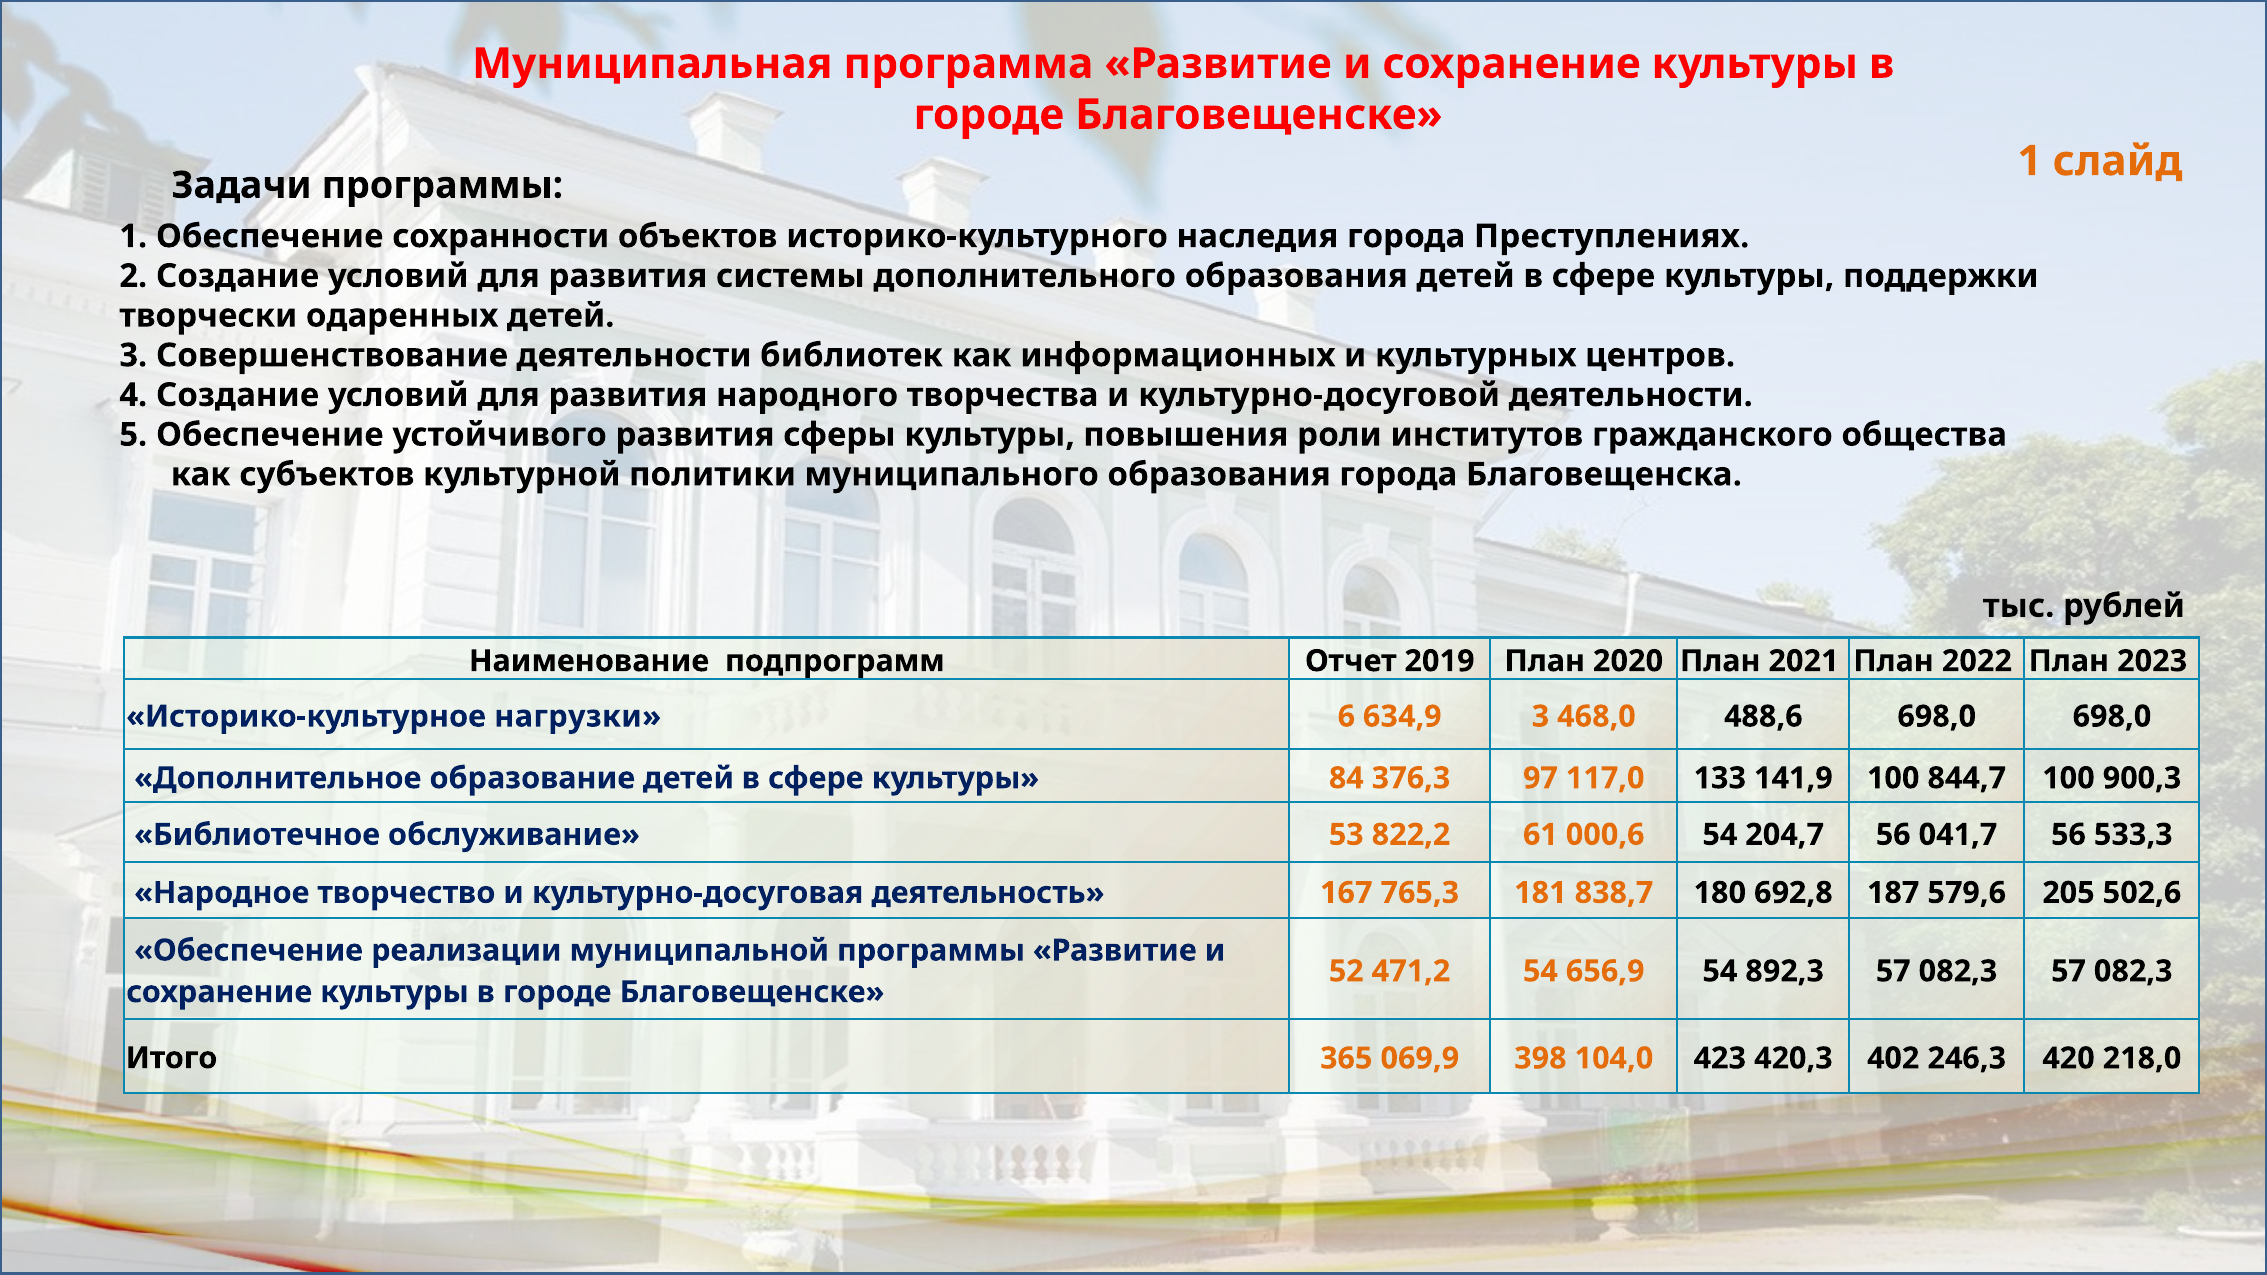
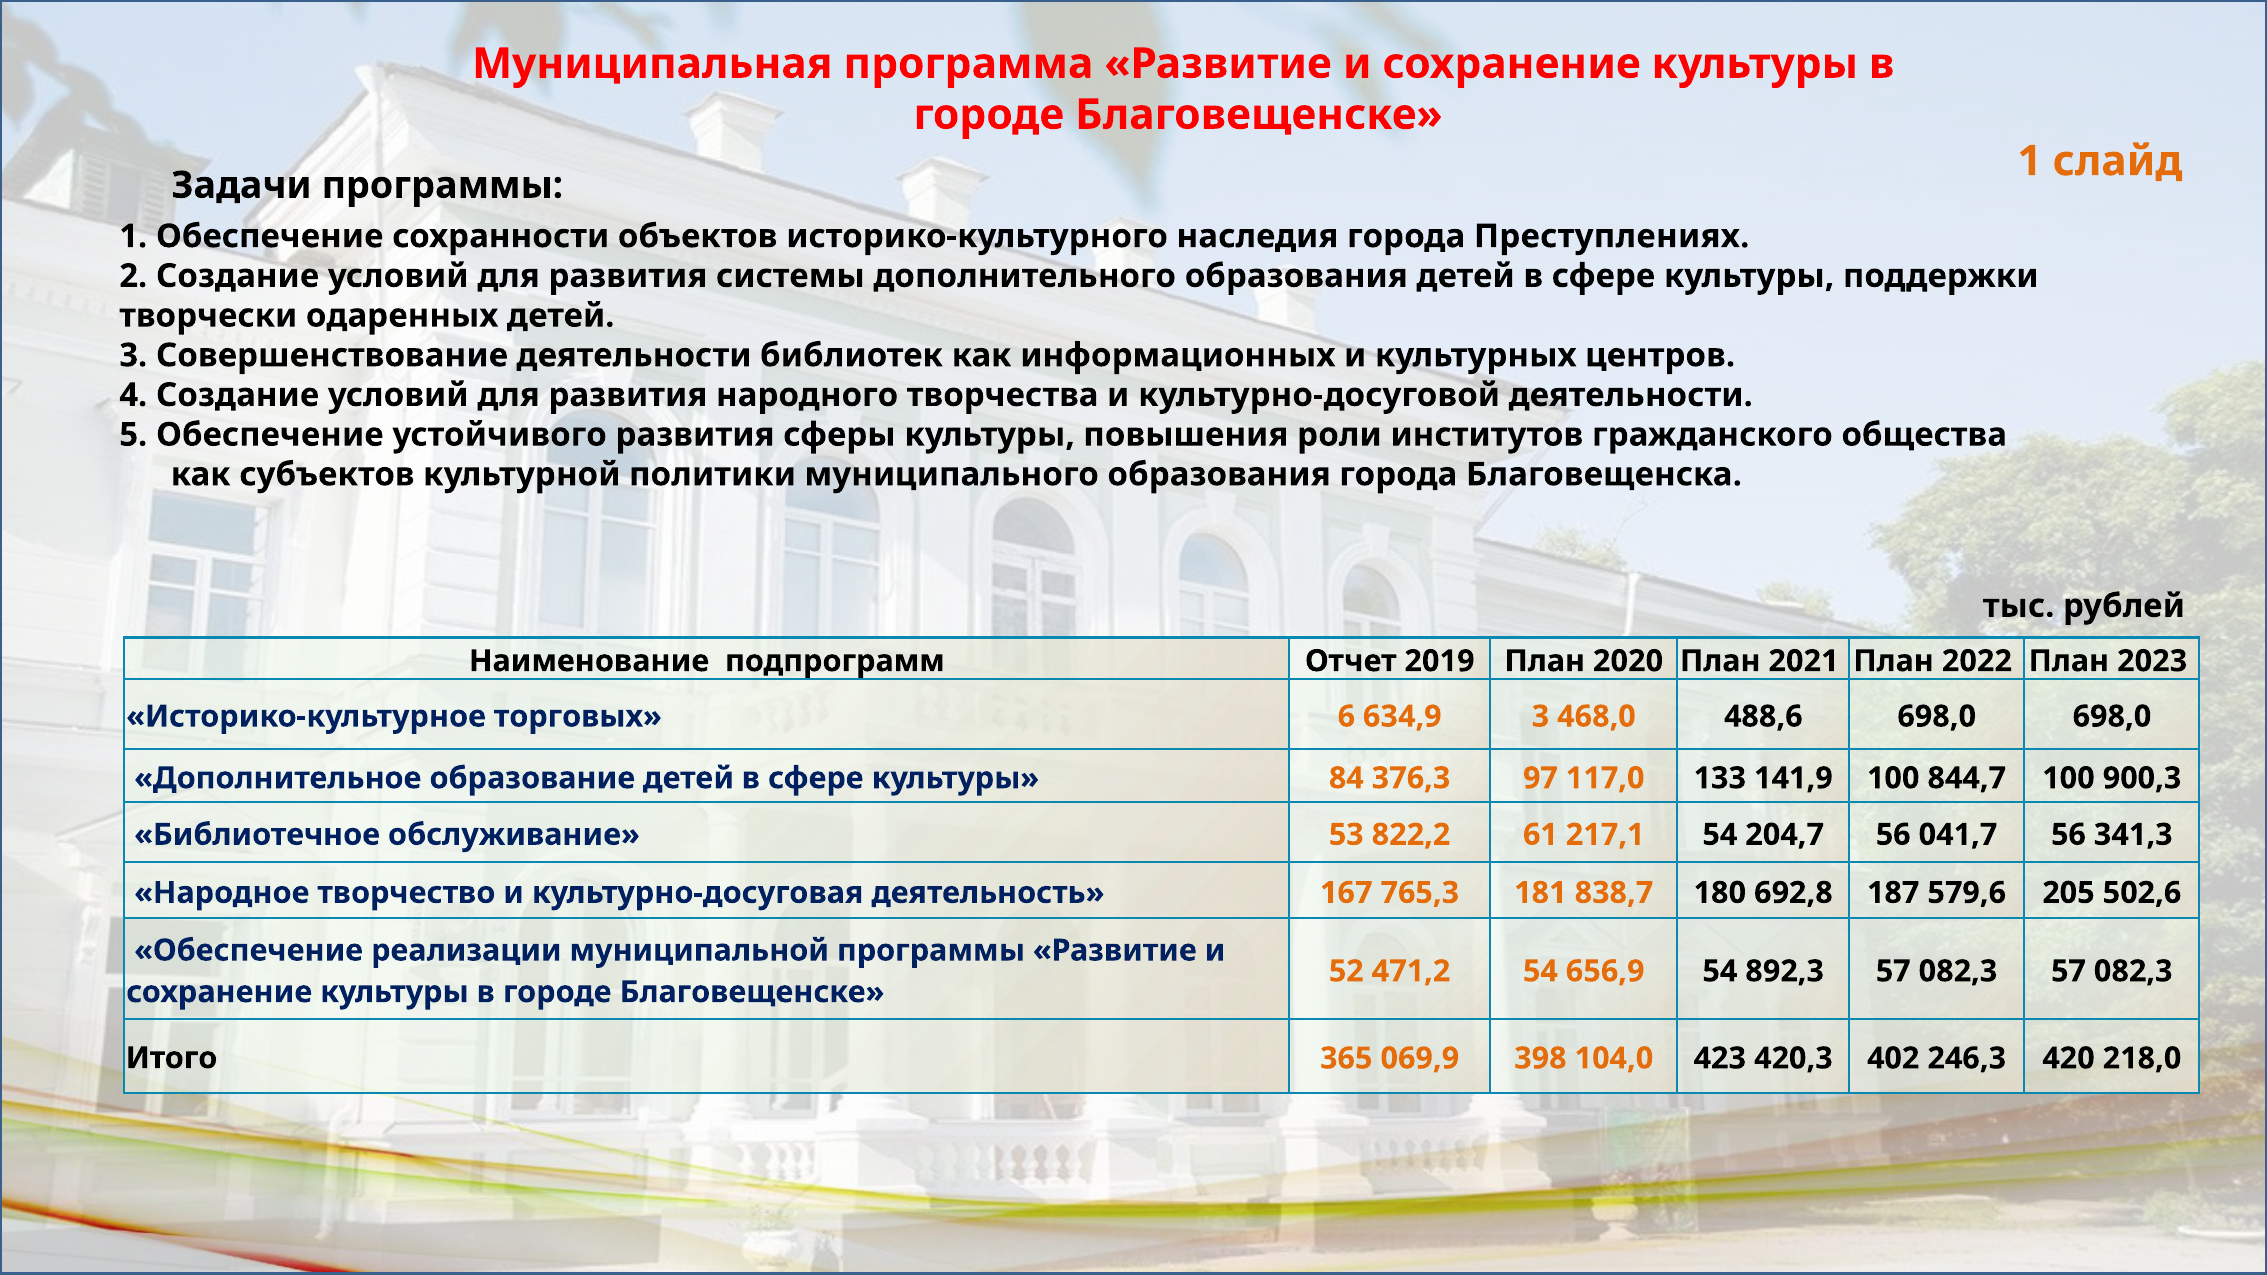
нагрузки: нагрузки -> торговых (578, 717)
000,6: 000,6 -> 217,1 (1605, 835)
533,3: 533,3 -> 341,3 (2133, 835)
